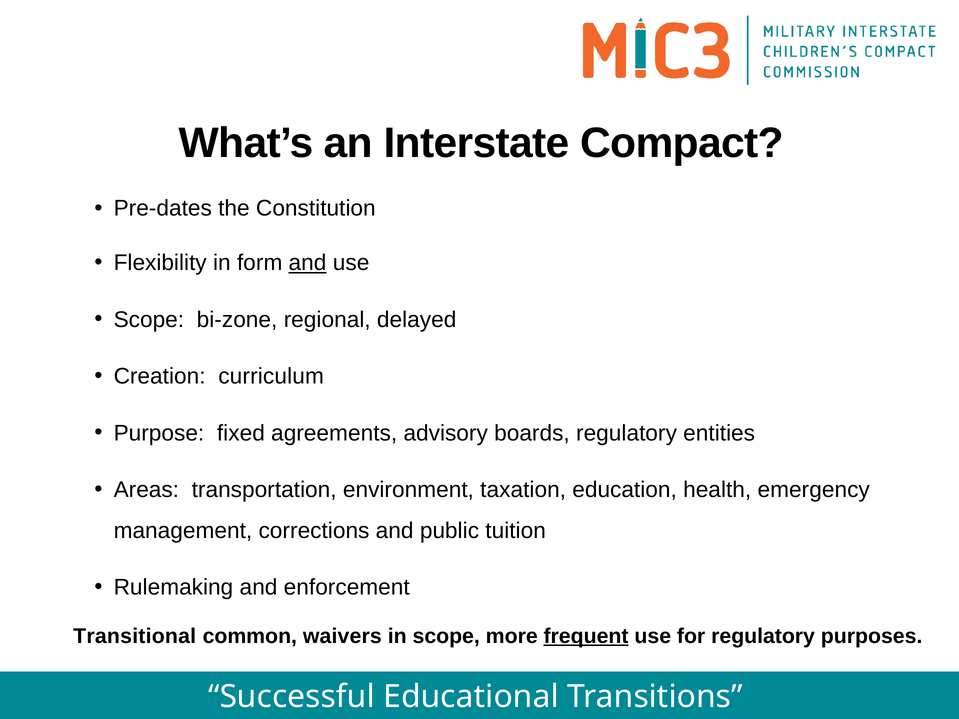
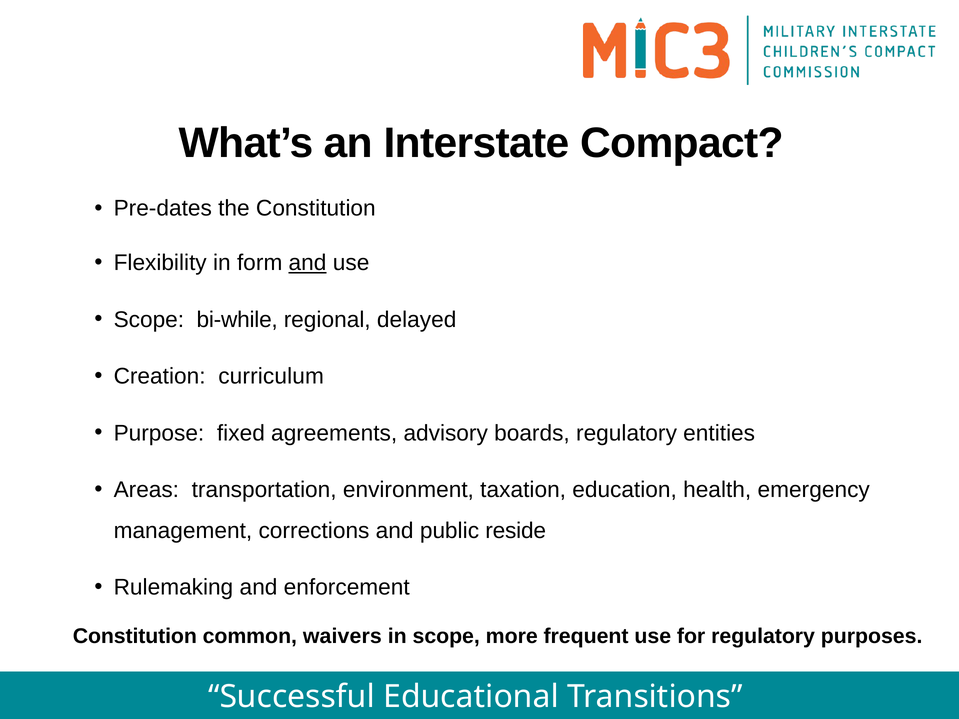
bi-zone: bi-zone -> bi-while (237, 320)
tuition: tuition -> reside (516, 531)
Transitional: Transitional -> Constitution (135, 636)
frequent underline: present -> none (586, 636)
